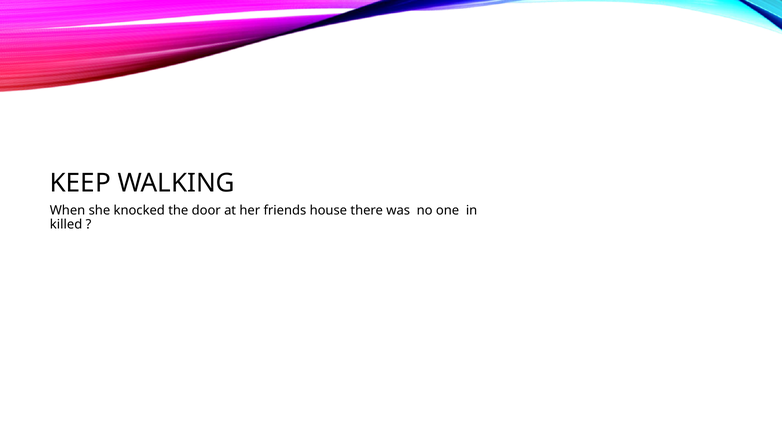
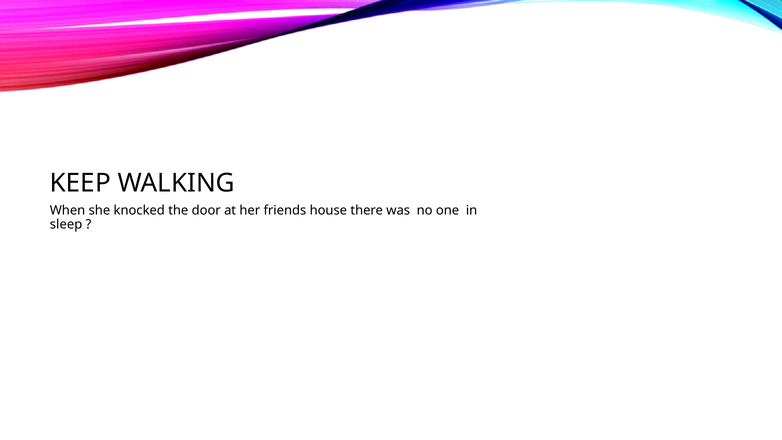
killed: killed -> sleep (66, 224)
